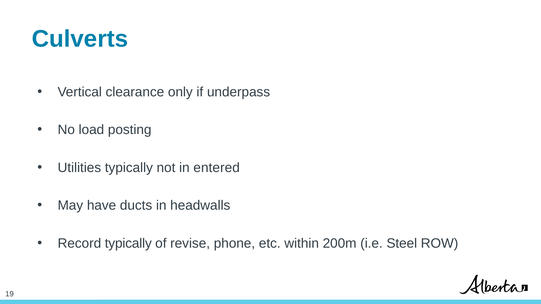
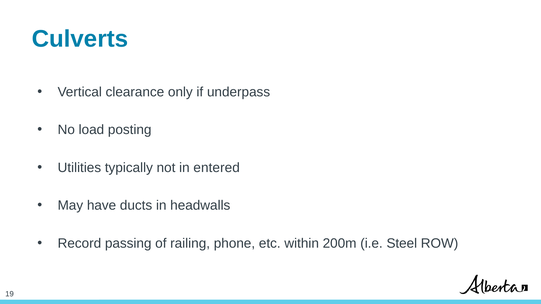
Record typically: typically -> passing (128, 244)
revise: revise -> railing (190, 244)
